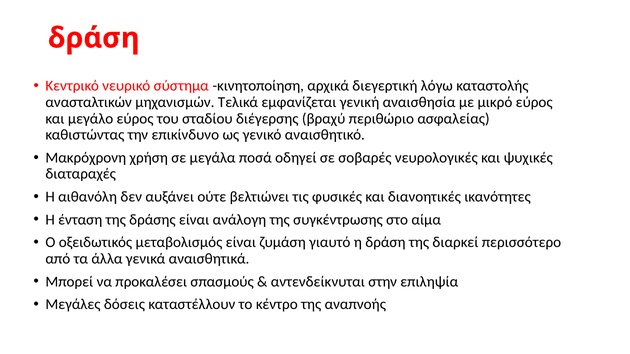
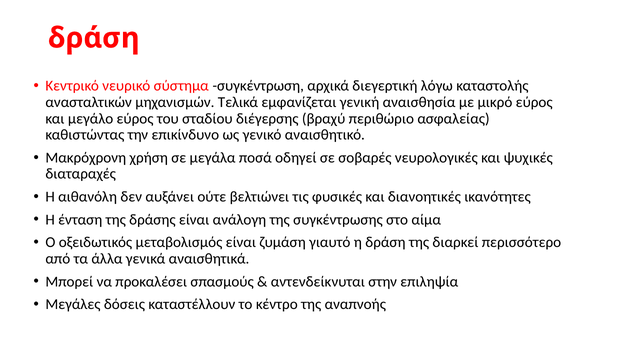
κινητοποίηση: κινητοποίηση -> συγκέντρωση (258, 86)
